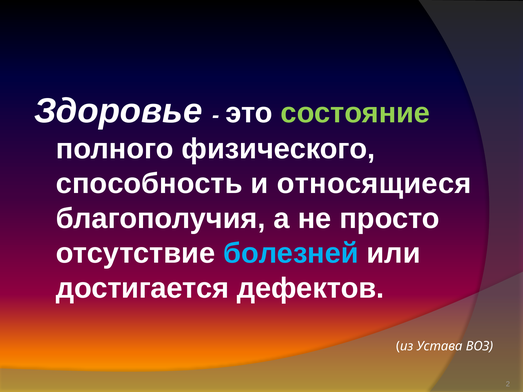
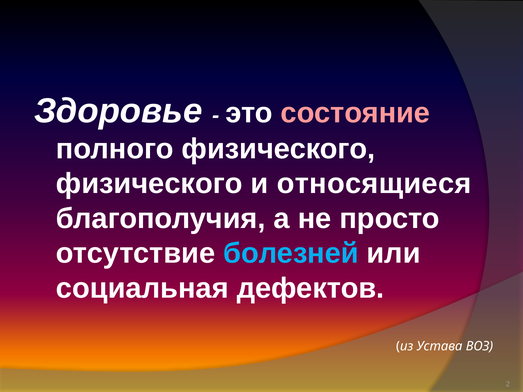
состояние colour: light green -> pink (355, 113)
способность: способность -> физического (149, 184)
достигается: достигается -> социальная (142, 288)
